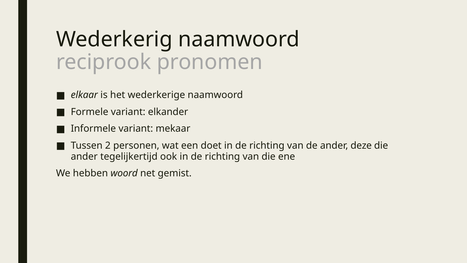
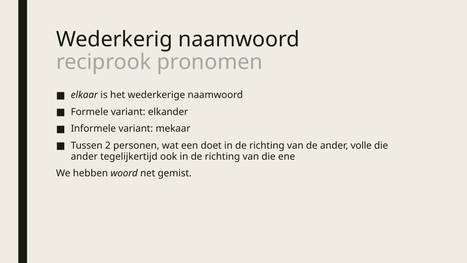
deze: deze -> volle (361, 145)
